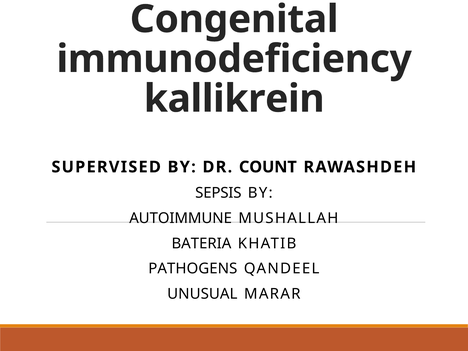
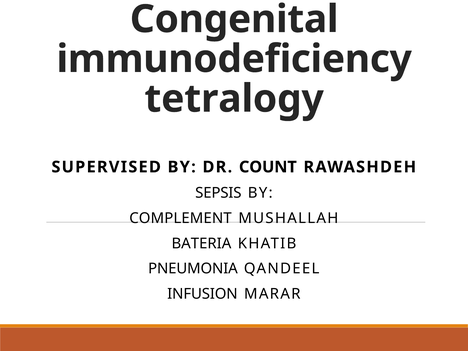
kallikrein: kallikrein -> tetralogy (234, 99)
AUTOIMMUNE: AUTOIMMUNE -> COMPLEMENT (180, 218)
PATHOGENS: PATHOGENS -> PNEUMONIA (193, 269)
UNUSUAL: UNUSUAL -> INFUSION (202, 294)
